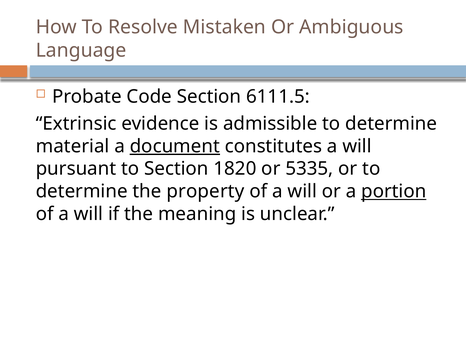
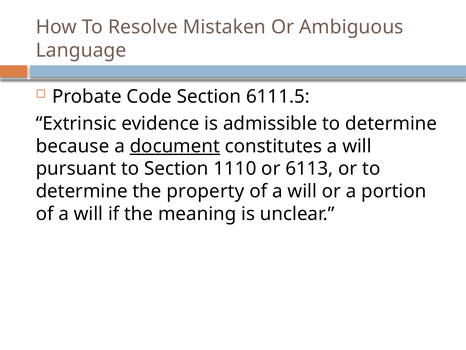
material: material -> because (73, 146)
1820: 1820 -> 1110 (235, 169)
5335: 5335 -> 6113 (309, 169)
portion underline: present -> none (394, 191)
